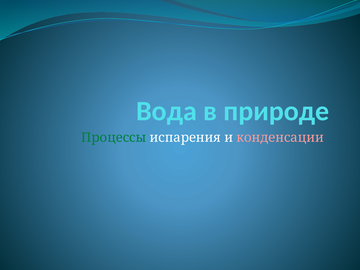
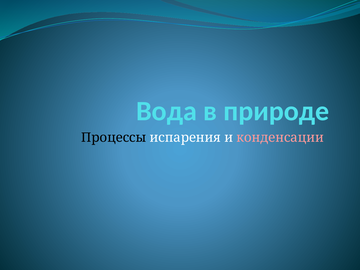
Процессы colour: green -> black (114, 138)
